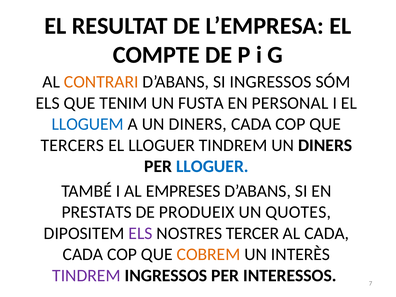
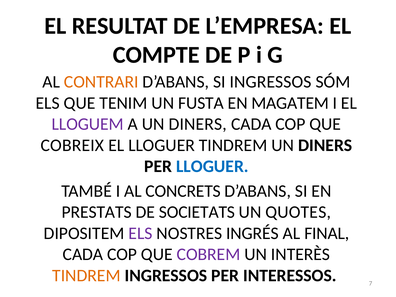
PERSONAL: PERSONAL -> MAGATEM (290, 103)
LLOGUEM colour: blue -> purple (88, 124)
TERCERS: TERCERS -> COBREIX (72, 145)
EMPRESES: EMPRESES -> CONCRETS (183, 191)
PRODUEIX: PRODUEIX -> SOCIETATS (197, 212)
TERCER: TERCER -> INGRÉS (252, 233)
AL CADA: CADA -> FINAL (327, 233)
COBREM colour: orange -> purple (209, 254)
TINDREM colour: purple -> orange (86, 275)
